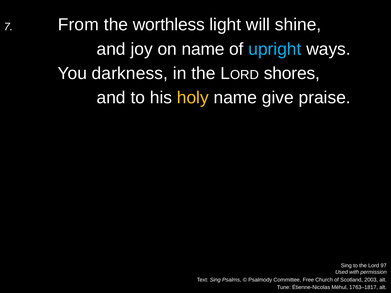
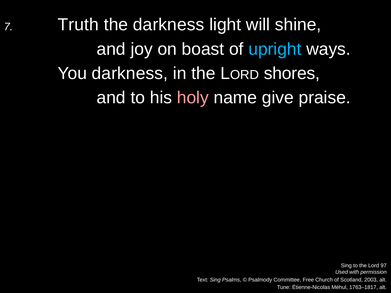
From: From -> Truth (78, 25)
the worthless: worthless -> darkness (169, 25)
on name: name -> boast (203, 49)
holy colour: yellow -> pink (193, 98)
